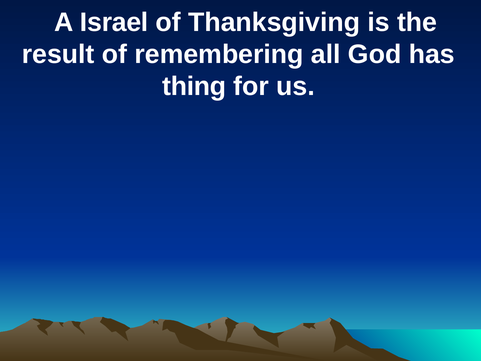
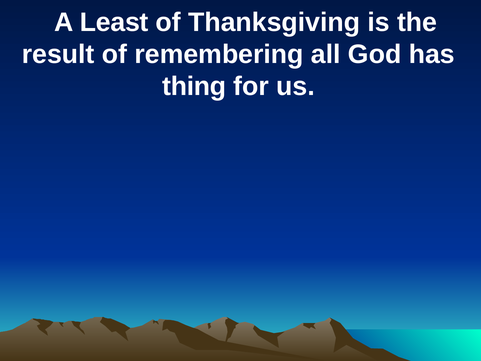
Israel: Israel -> Least (114, 22)
